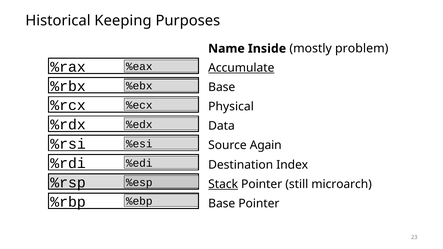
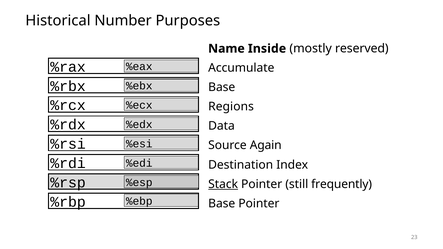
Keeping: Keeping -> Number (123, 21)
problem: problem -> reserved (362, 49)
Accumulate underline: present -> none (241, 68)
Physical: Physical -> Regions (231, 107)
microarch: microarch -> frequently (342, 184)
